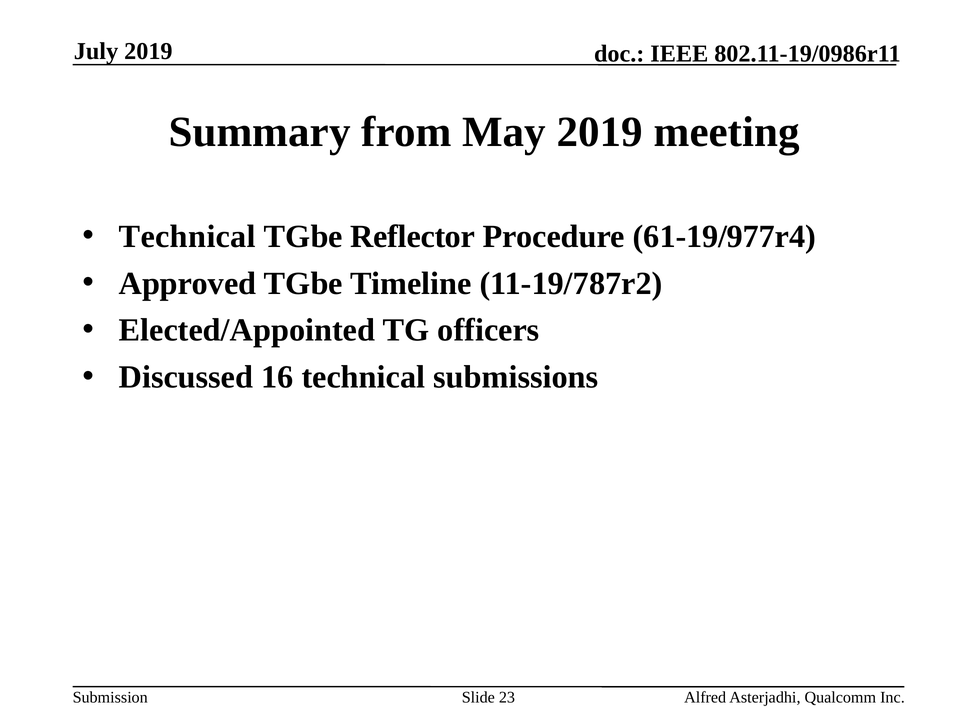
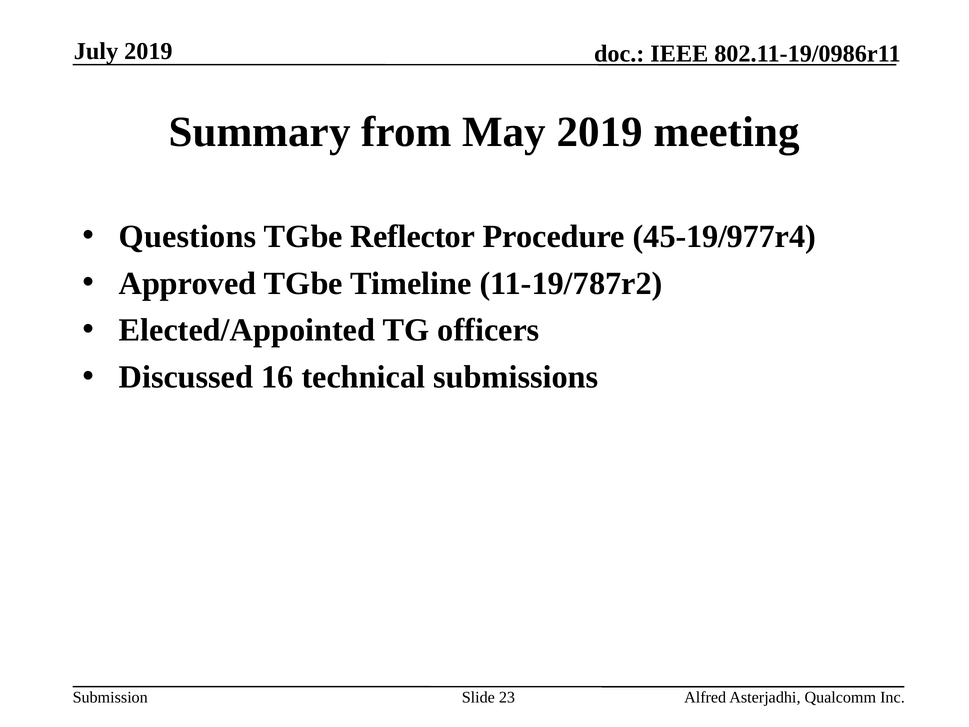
Technical: Technical -> Questions (187, 236)
61-19/977r4: 61-19/977r4 -> 45-19/977r4 (724, 236)
